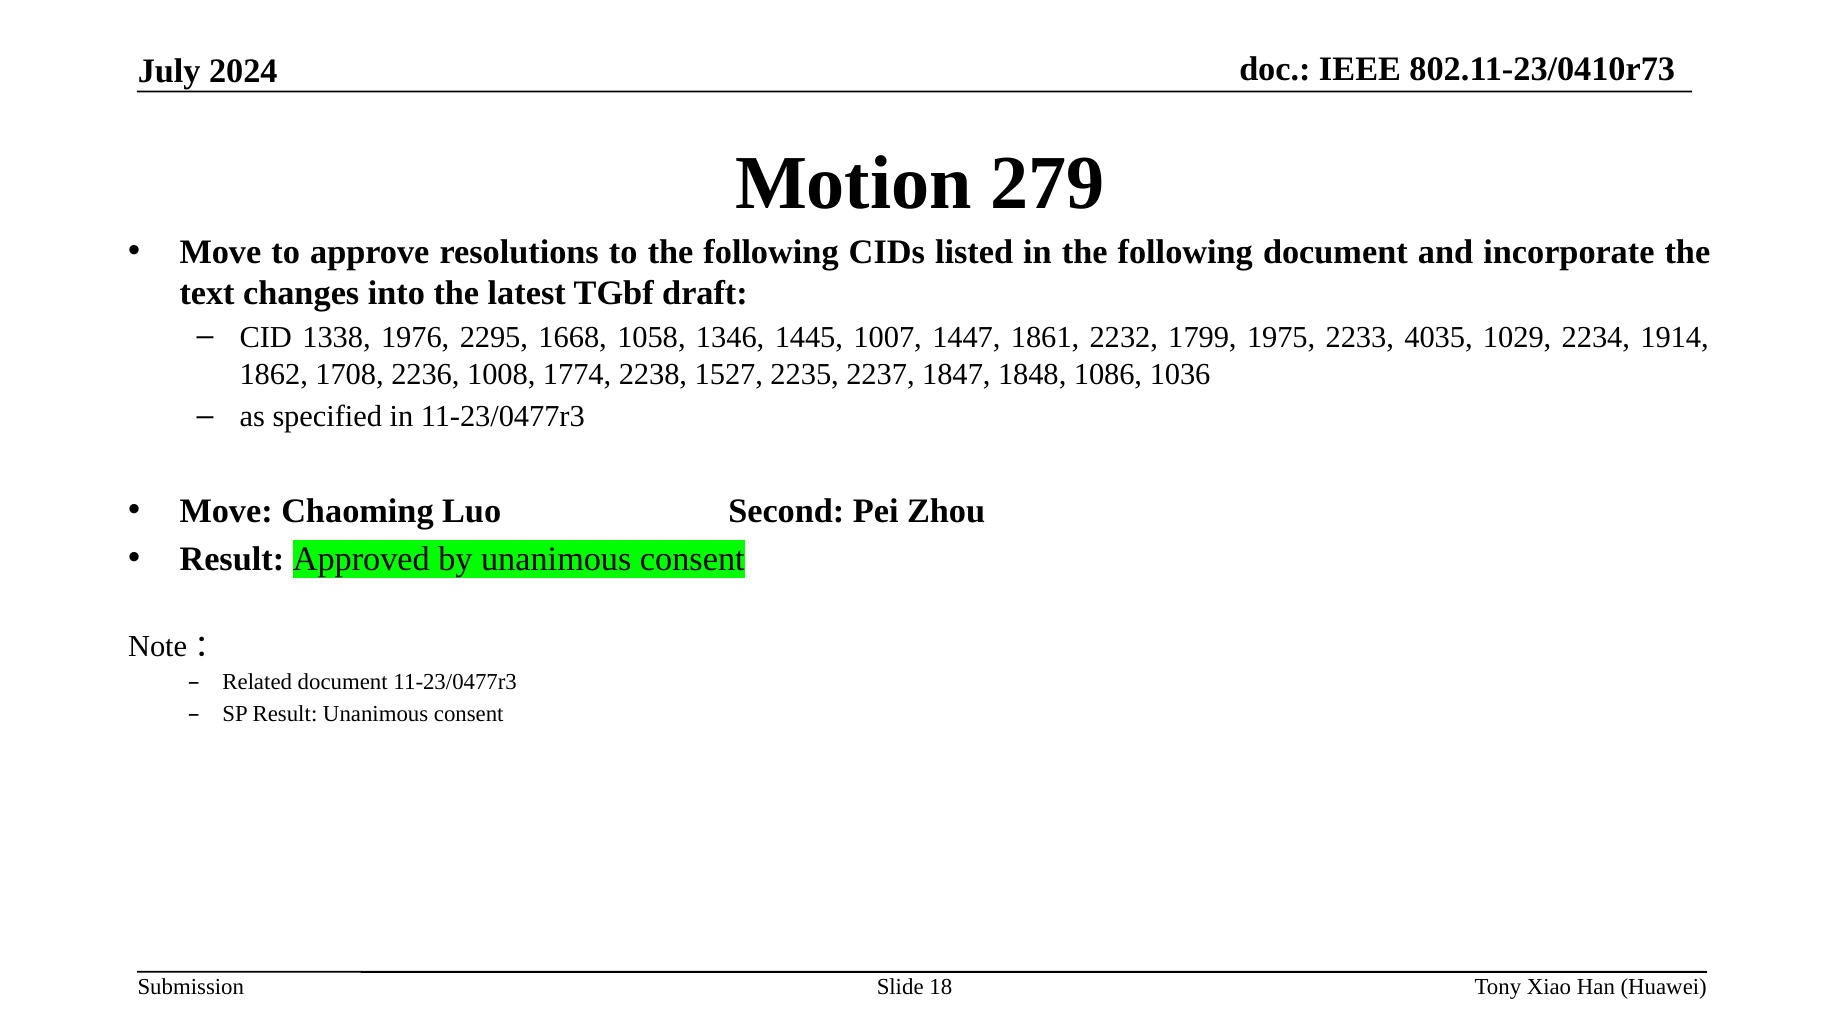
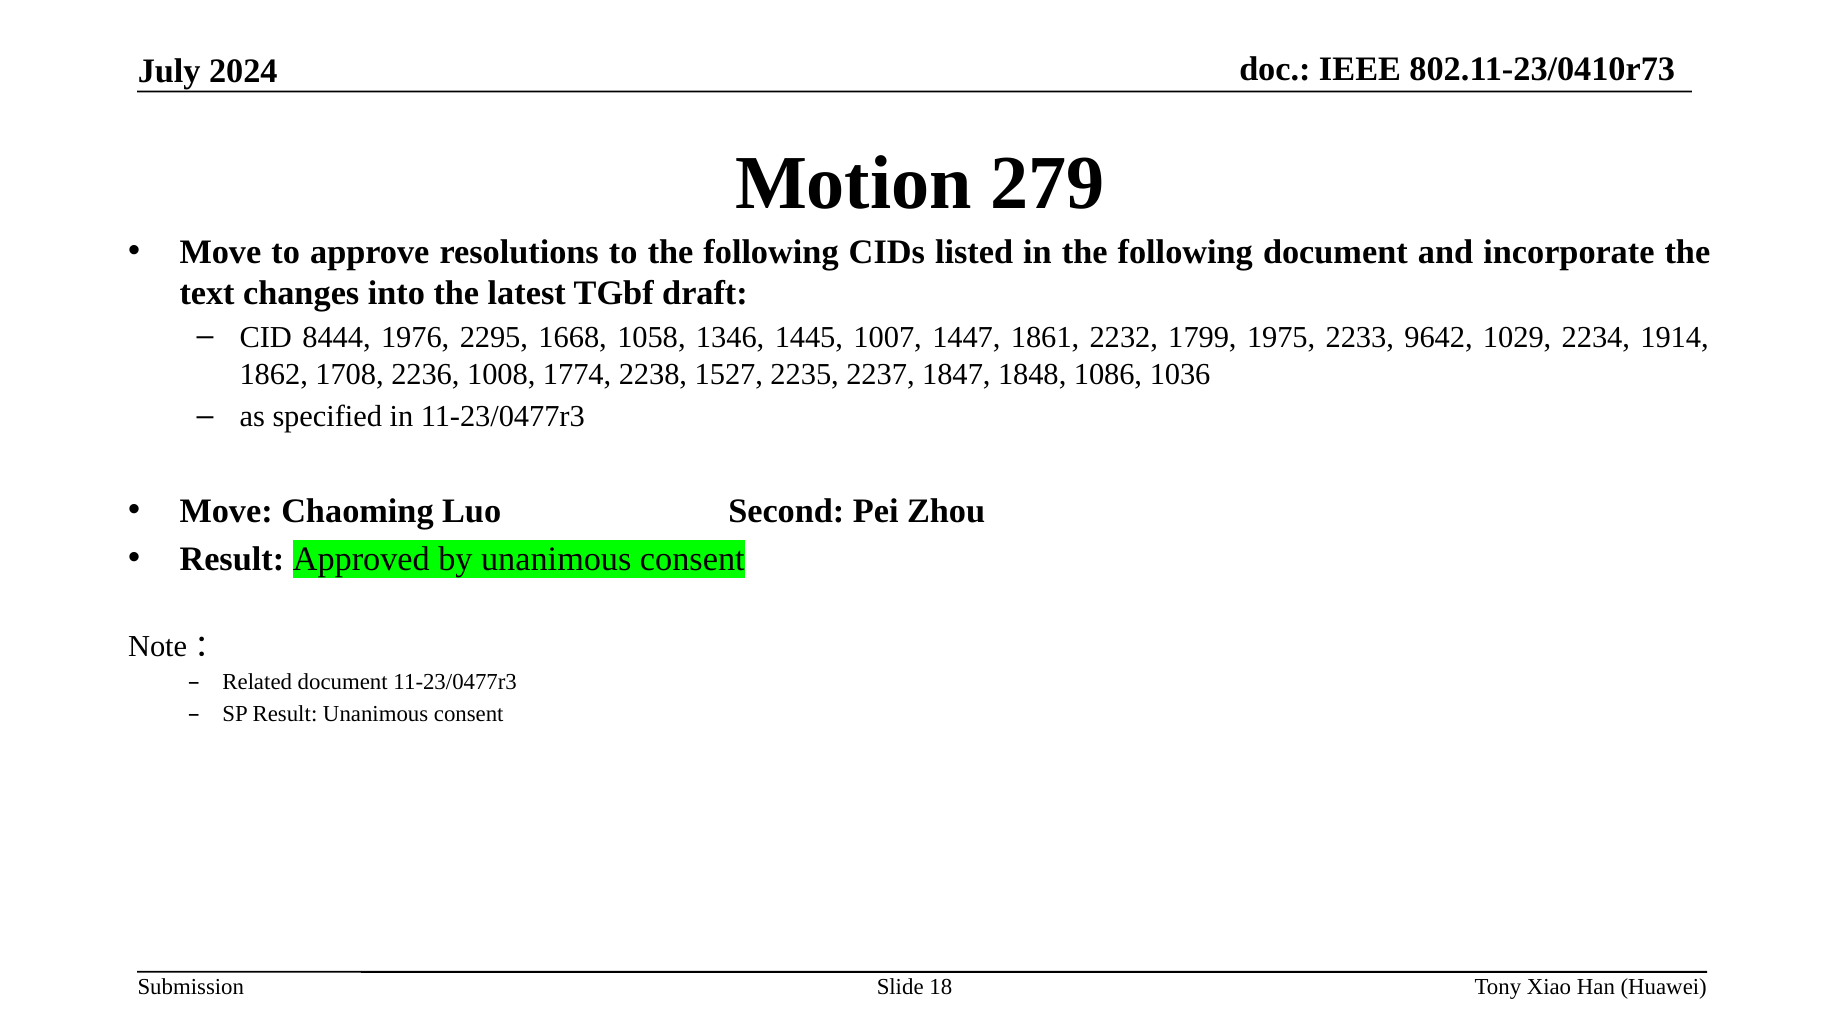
1338: 1338 -> 8444 (337, 337)
4035: 4035 -> 9642 (1439, 337)
